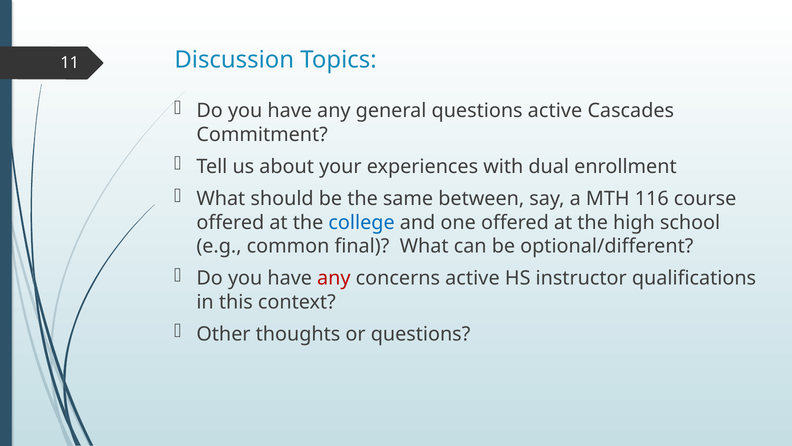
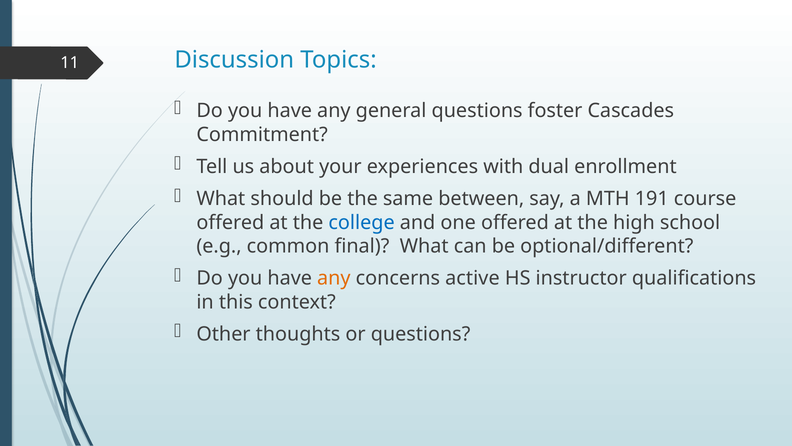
questions active: active -> foster (555, 111)
116: 116 -> 191 (652, 198)
any colour: red -> orange (334, 278)
